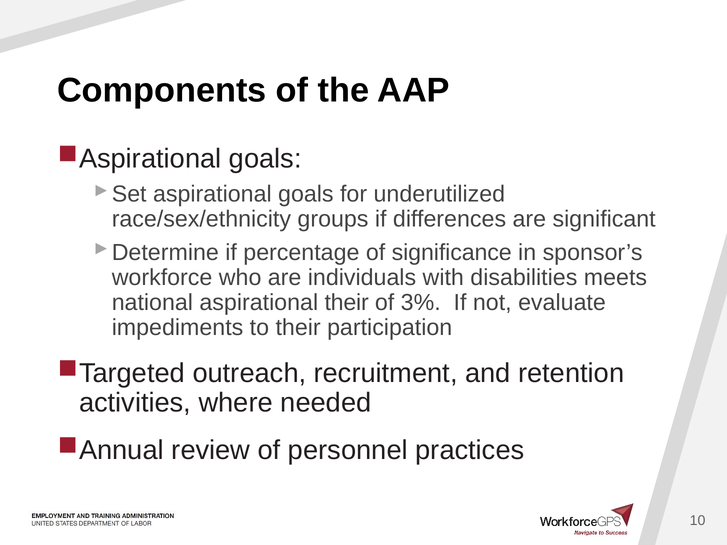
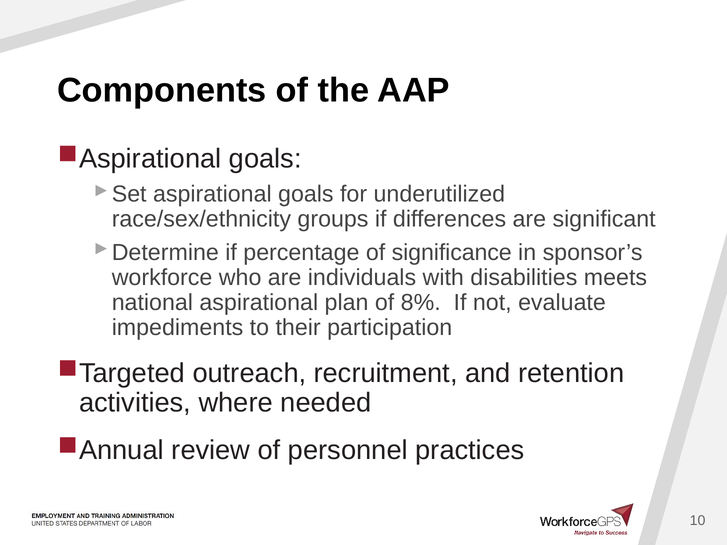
aspirational their: their -> plan (347, 303)
3%: 3% -> 8% (421, 303)
